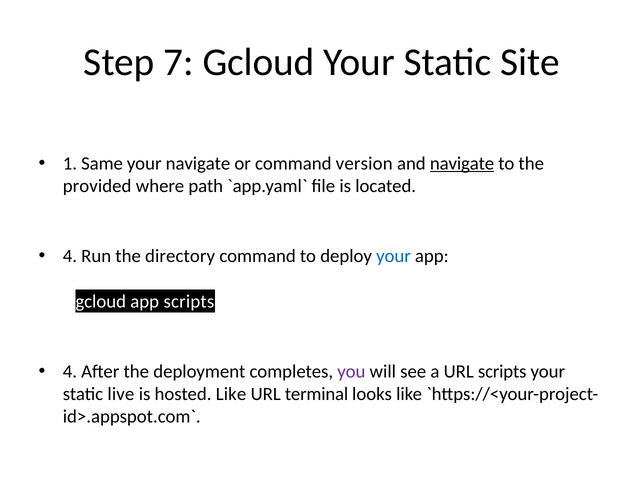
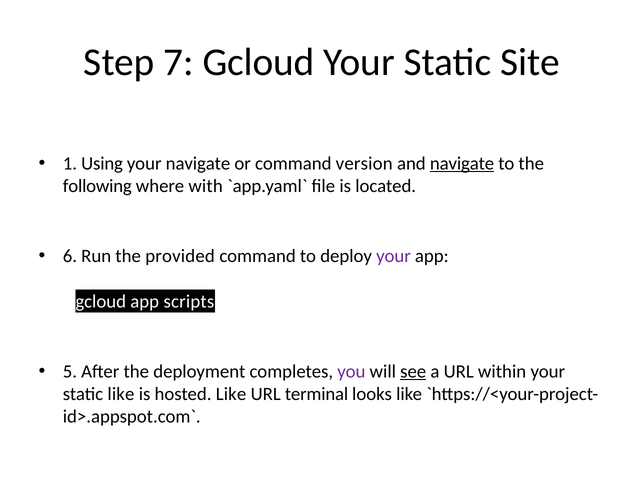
Same: Same -> Using (102, 164)
provided: provided -> following (97, 186)
path: path -> with (206, 186)
4: 4 -> 6 (70, 256)
directory: directory -> provided (180, 256)
your colour: blue -> purple (393, 256)
4: 4 -> 5 (70, 371)
see underline: none -> present (413, 371)
URL scripts: scripts -> within (502, 371)
static live: live -> like (121, 394)
